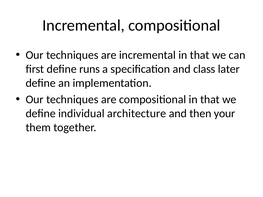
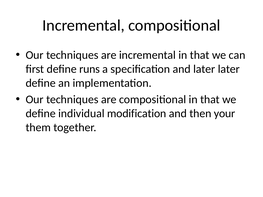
and class: class -> later (204, 69)
architecture: architecture -> modification (137, 114)
